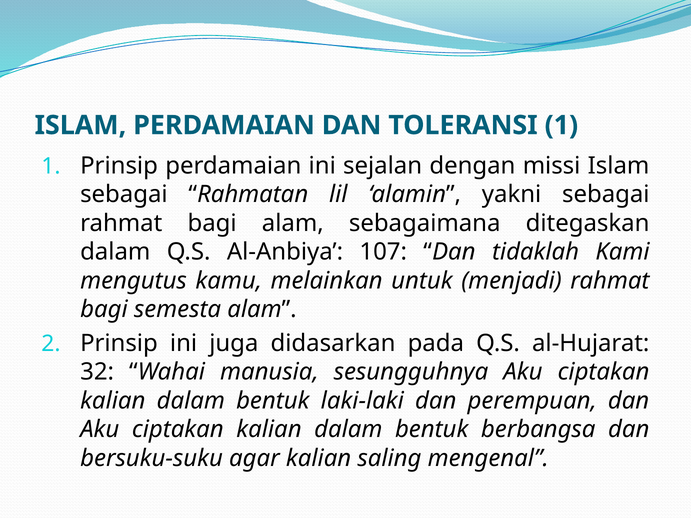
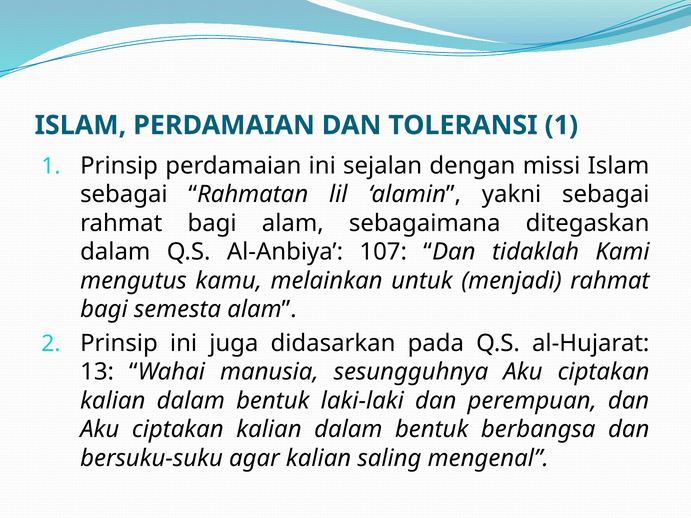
32: 32 -> 13 (97, 372)
